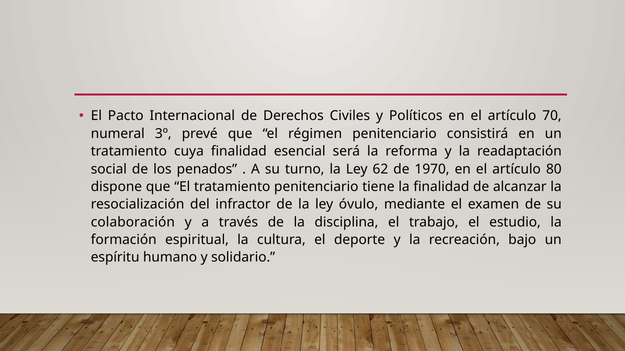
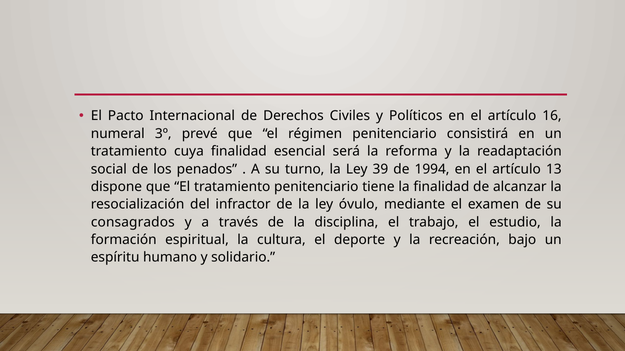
70: 70 -> 16 (552, 116)
62: 62 -> 39 (380, 169)
1970: 1970 -> 1994 (432, 169)
80: 80 -> 13 (554, 169)
colaboración: colaboración -> consagrados (133, 222)
